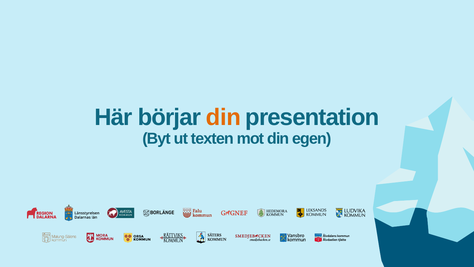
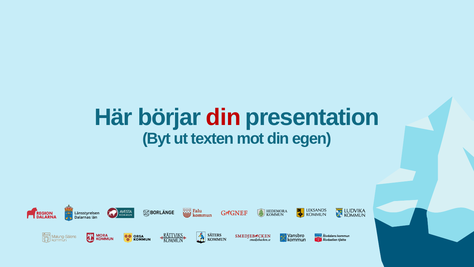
din colour: orange -> red (223, 117)
